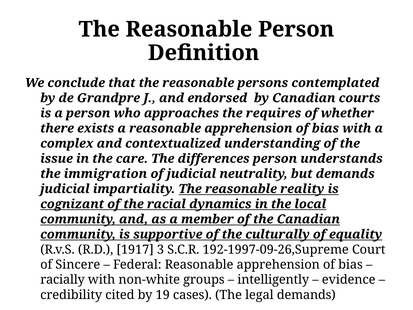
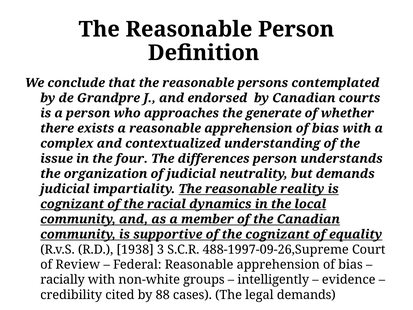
requires: requires -> generate (274, 113)
care: care -> four (132, 158)
immigration: immigration -> organization (106, 174)
the culturally: culturally -> cognizant (277, 234)
1917: 1917 -> 1938 (135, 249)
192-1997-09-26,Supreme: 192-1997-09-26,Supreme -> 488-1997-09-26,Supreme (276, 249)
Sincere: Sincere -> Review (78, 264)
19: 19 -> 88 (163, 295)
